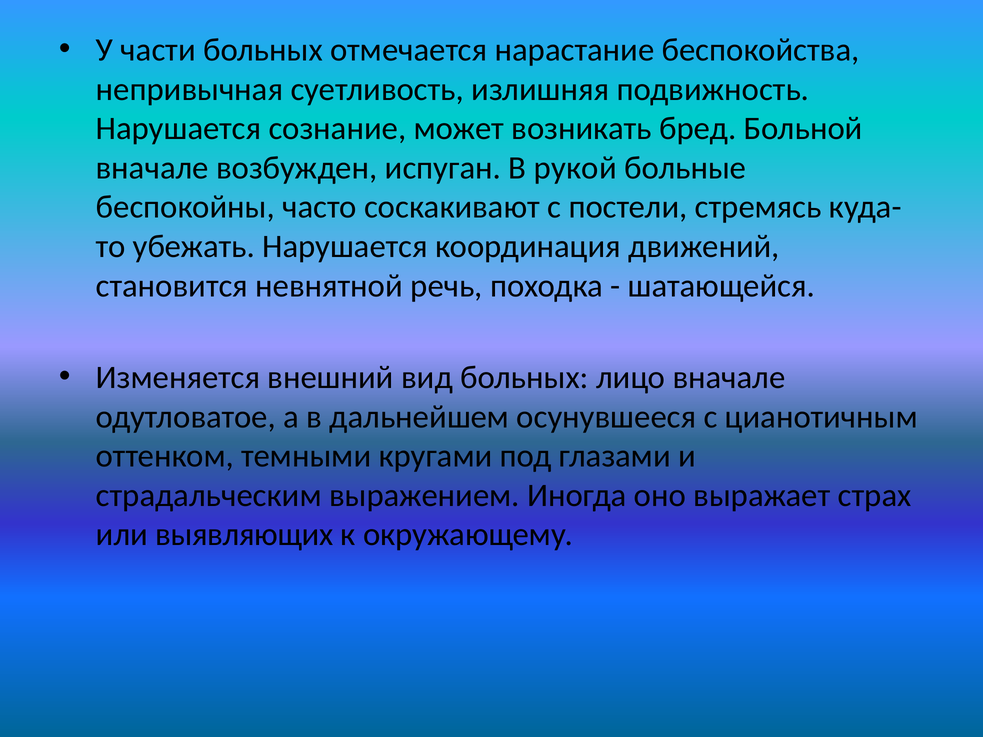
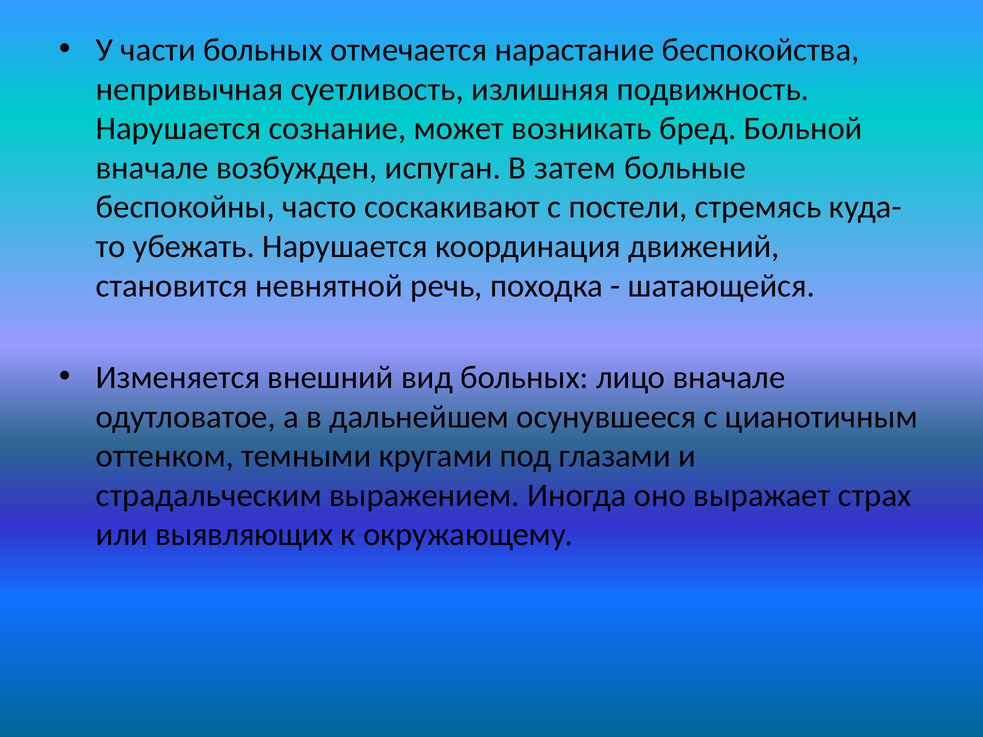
рукой: рукой -> затем (575, 168)
